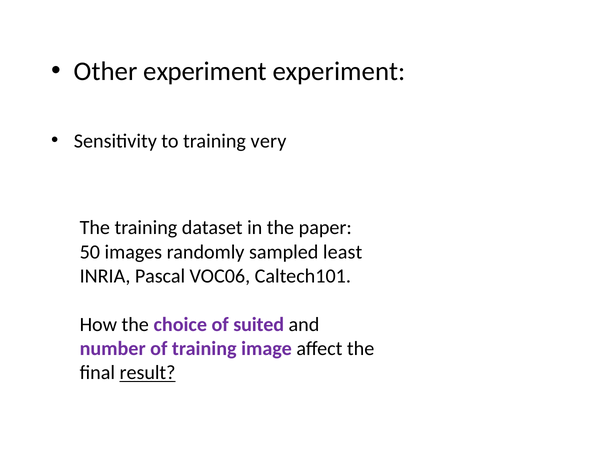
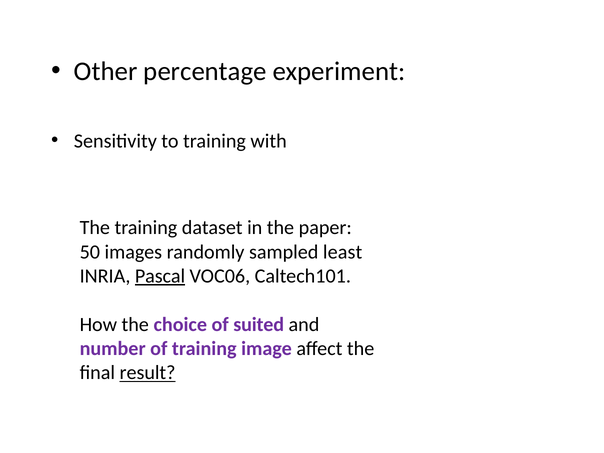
Other experiment: experiment -> percentage (205, 72)
very: very -> with (269, 141)
Pascal underline: none -> present (160, 276)
